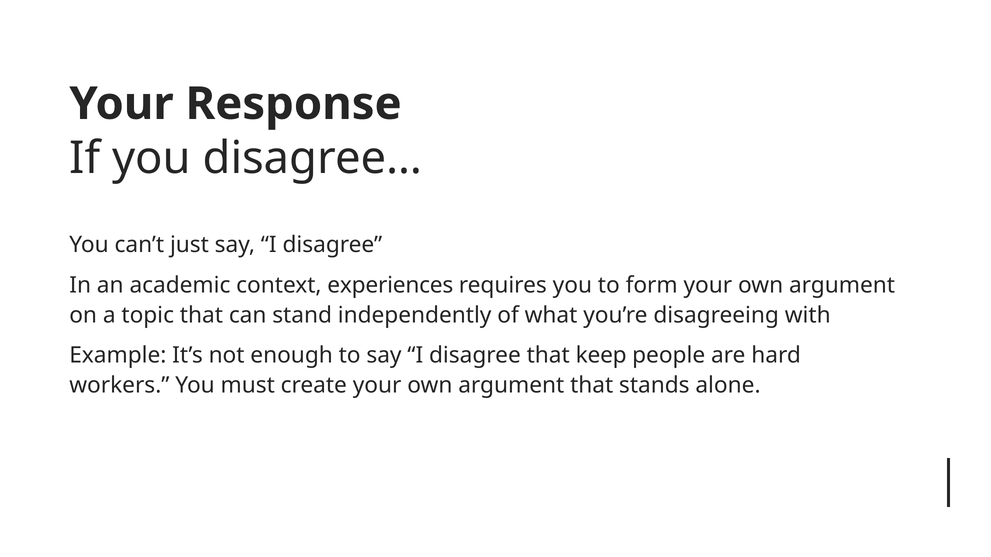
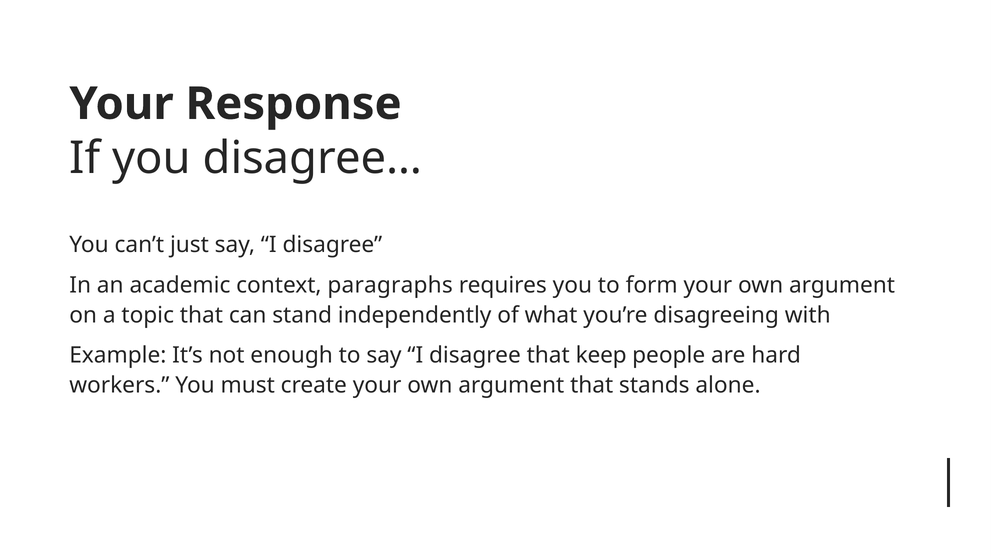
experiences: experiences -> paragraphs (390, 285)
